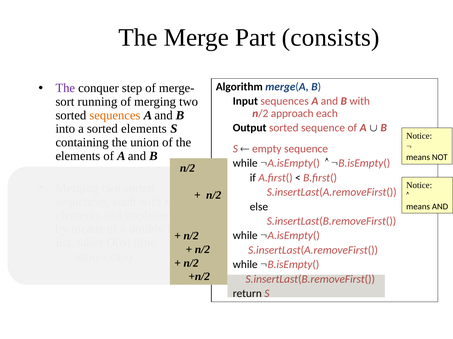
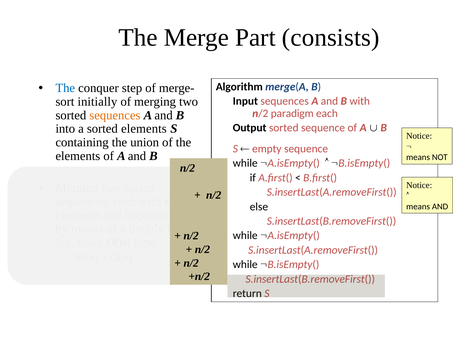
The colour: purple -> blue (65, 88)
running: running -> initially (97, 102)
approach: approach -> paradigm (292, 114)
